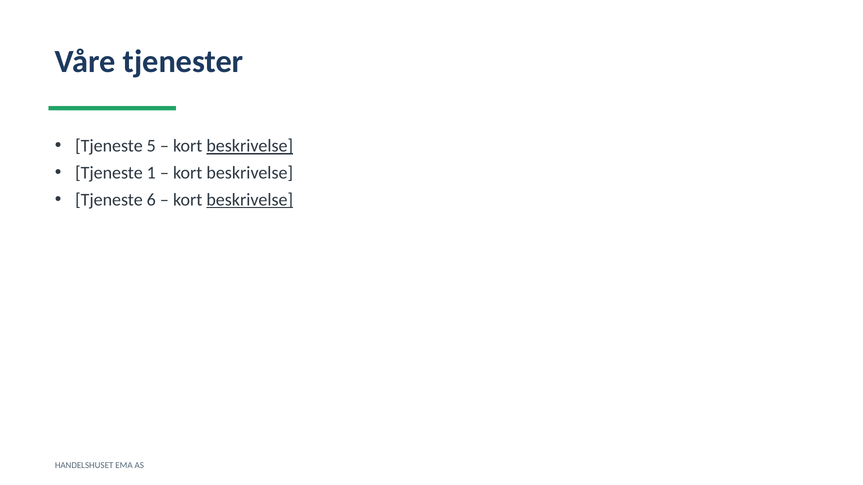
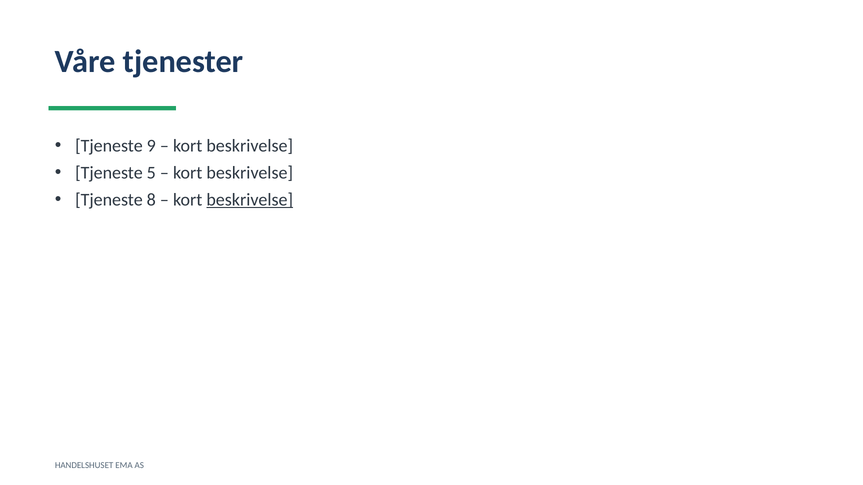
5: 5 -> 9 (151, 146)
beskrivelse underline: present -> none (250, 146)
1: 1 -> 5 (151, 173)
6: 6 -> 8 (151, 200)
